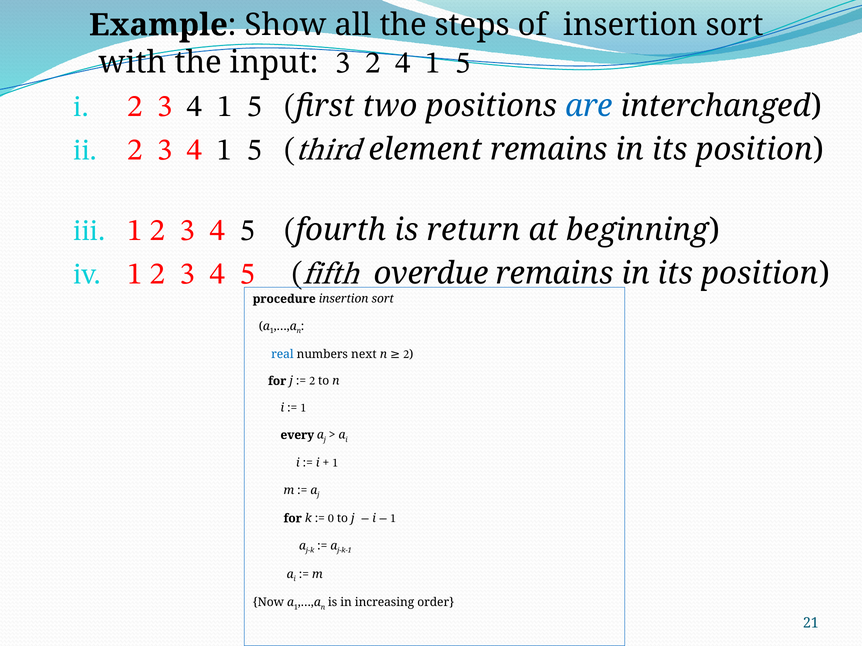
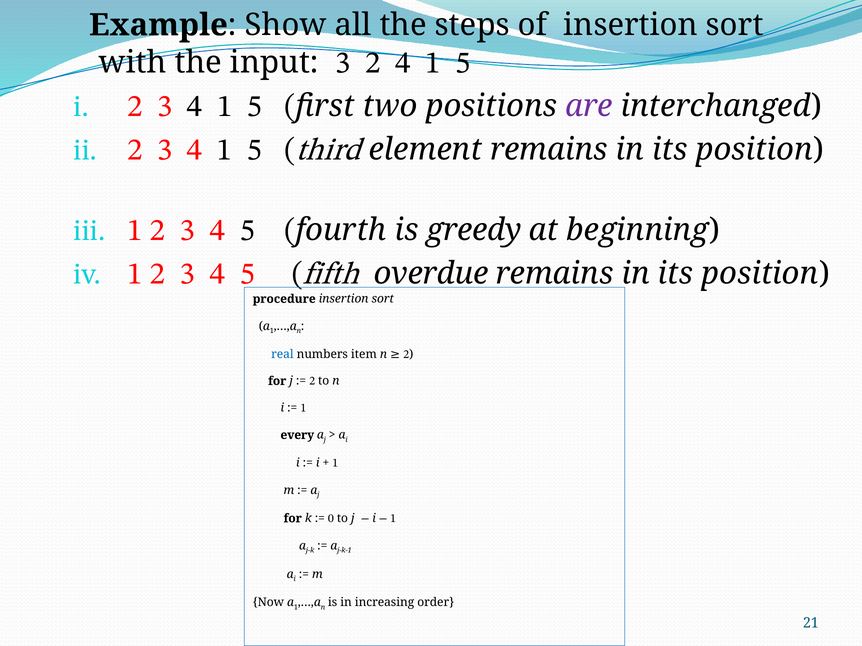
are colour: blue -> purple (589, 106)
return: return -> greedy (474, 230)
next: next -> item (364, 354)
